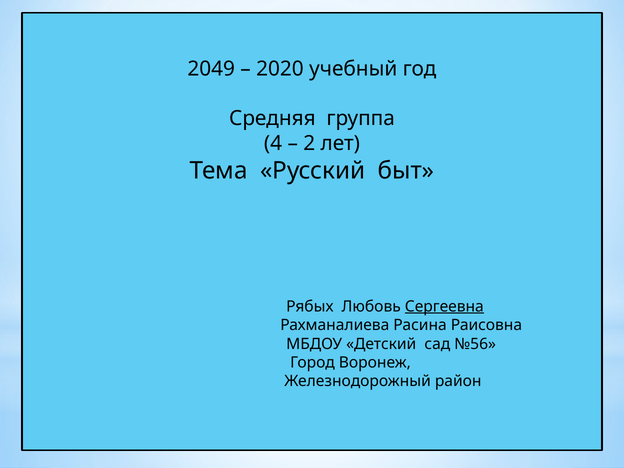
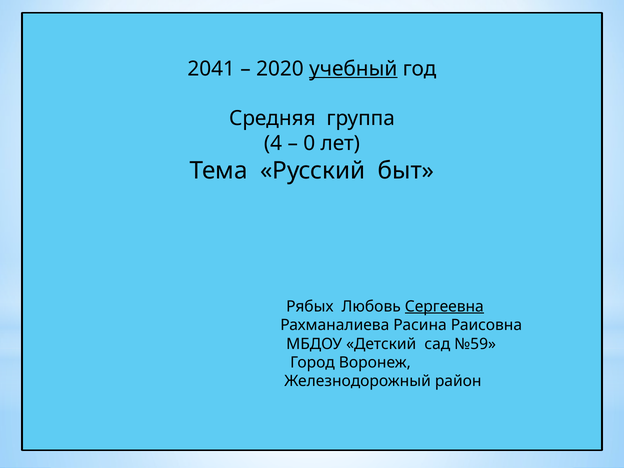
2049: 2049 -> 2041 (211, 69)
учебный underline: none -> present (353, 69)
2: 2 -> 0 (309, 144)
№56: №56 -> №59 (475, 344)
